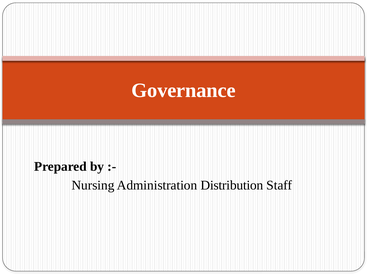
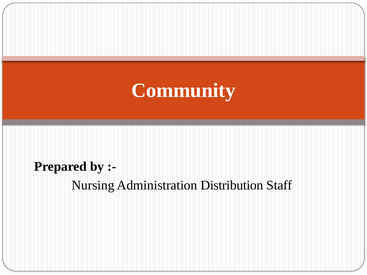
Governance: Governance -> Community (183, 90)
